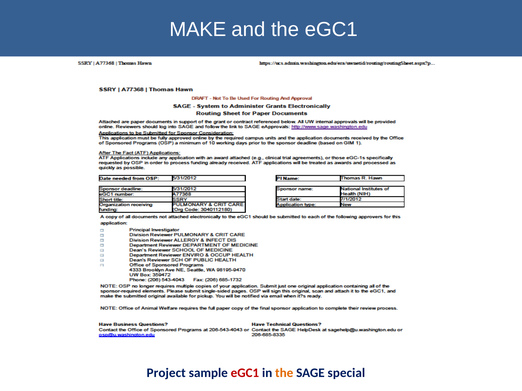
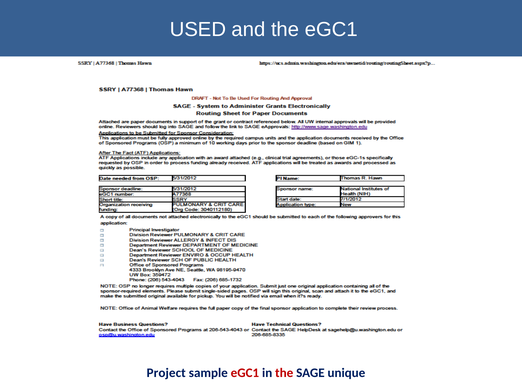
MAKE: MAKE -> USED (198, 30)
the colour: orange -> red (284, 373)
special: special -> unique (346, 373)
